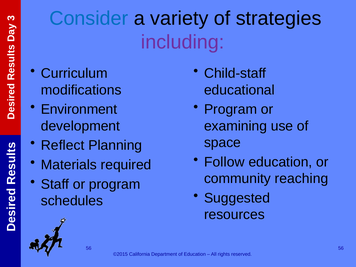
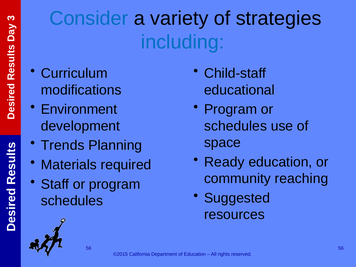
including colour: purple -> blue (183, 42)
examining: examining -> schedules (235, 126)
Reflect: Reflect -> Trends (63, 145)
Follow: Follow -> Ready (224, 162)
